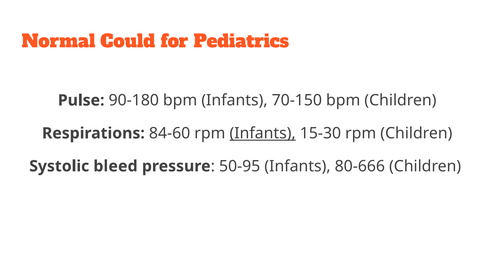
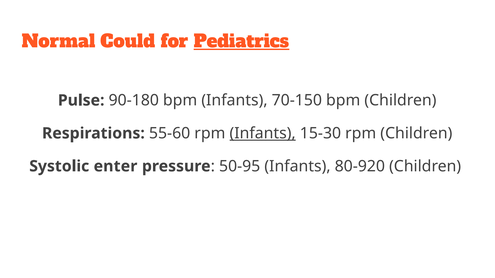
Pediatrics underline: none -> present (242, 42)
84-60: 84-60 -> 55-60 (170, 133)
bleed: bleed -> enter (115, 166)
80-666: 80-666 -> 80-920 (360, 166)
